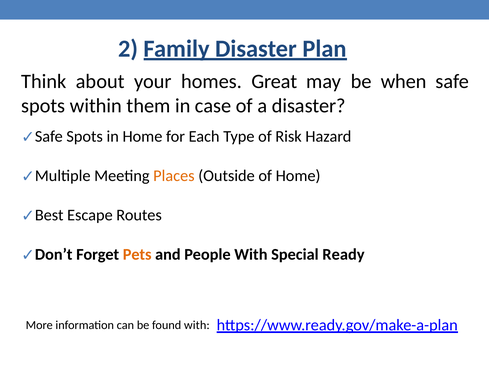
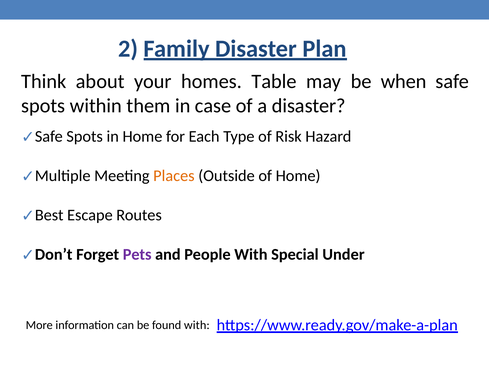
Great: Great -> Table (274, 81)
Pets colour: orange -> purple (137, 254)
Ready: Ready -> Under (344, 254)
